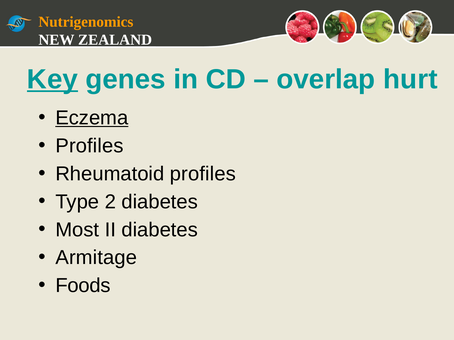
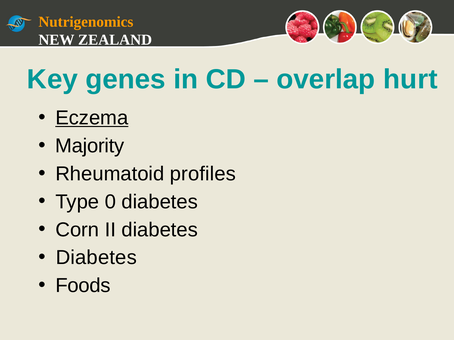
Key underline: present -> none (52, 79)
Profiles: Profiles -> Majority (90, 146)
2: 2 -> 0 (110, 202)
Most: Most -> Corn (77, 230)
Armitage: Armitage -> Diabetes (96, 258)
